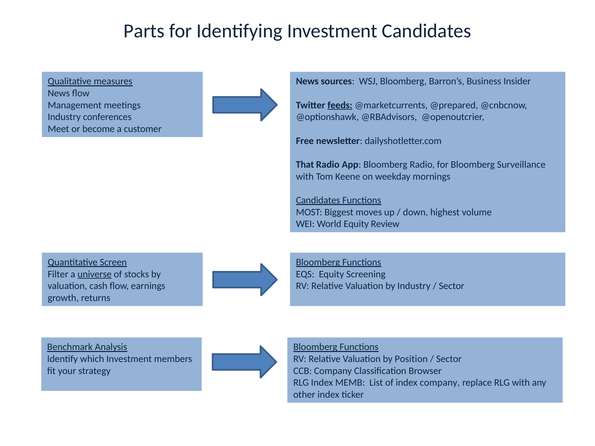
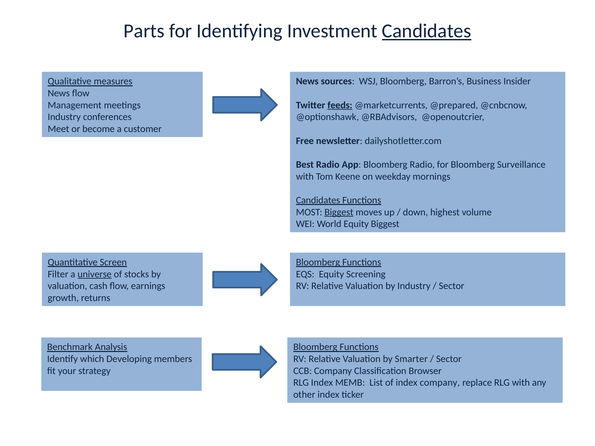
Candidates underline: none -> present (427, 31)
That: That -> Best (305, 165)
Biggest underline: none -> present (339, 212)
Equity Review: Review -> Biggest (385, 224)
which Investment: Investment -> Developing (129, 359)
Position: Position -> Smarter (411, 359)
